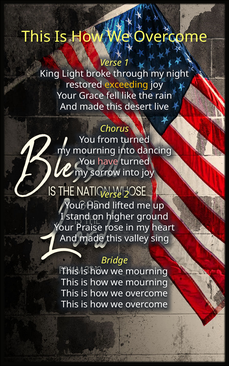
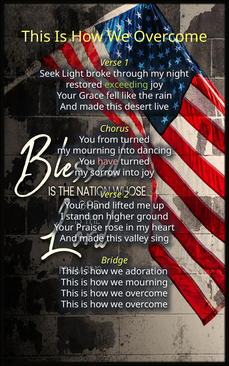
King: King -> Seek (50, 74)
exceeding colour: yellow -> light green (126, 85)
mourning: mourning -> adoration (147, 272)
